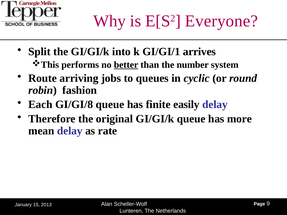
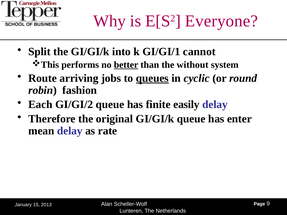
arrives: arrives -> cannot (199, 52)
number: number -> without (193, 65)
queues underline: none -> present (152, 78)
GI/GI/8: GI/GI/8 -> GI/GI/2 (74, 105)
more: more -> enter (239, 119)
